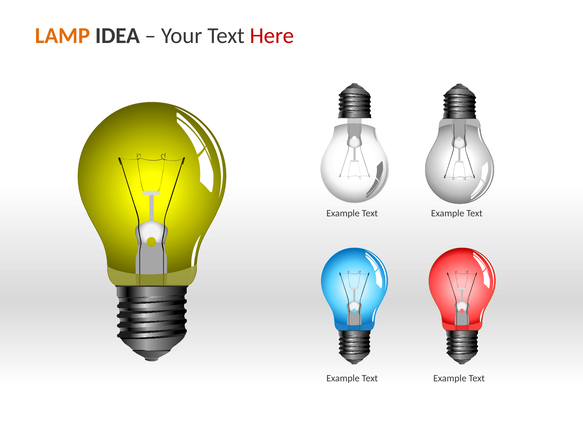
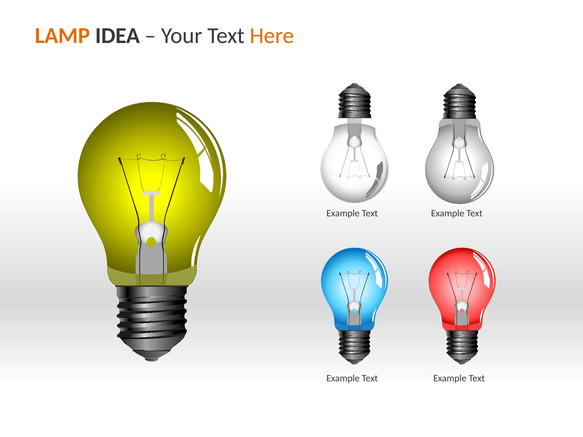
Here colour: red -> orange (272, 36)
